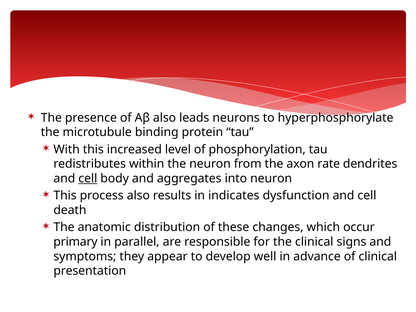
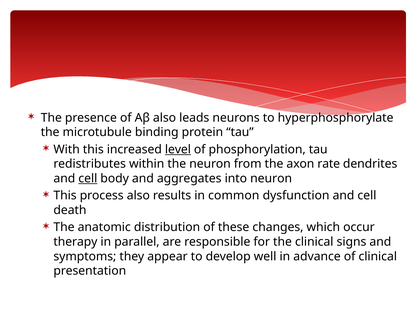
level underline: none -> present (178, 149)
indicates: indicates -> common (234, 196)
primary: primary -> therapy (75, 242)
